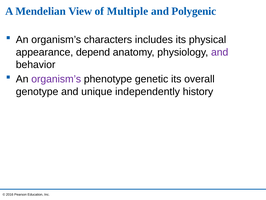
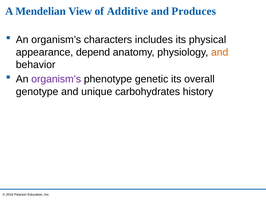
Multiple: Multiple -> Additive (128, 11)
Polygenic: Polygenic -> Produces (194, 11)
and colour: purple -> orange (220, 52)
independently: independently -> carbohydrates (148, 91)
